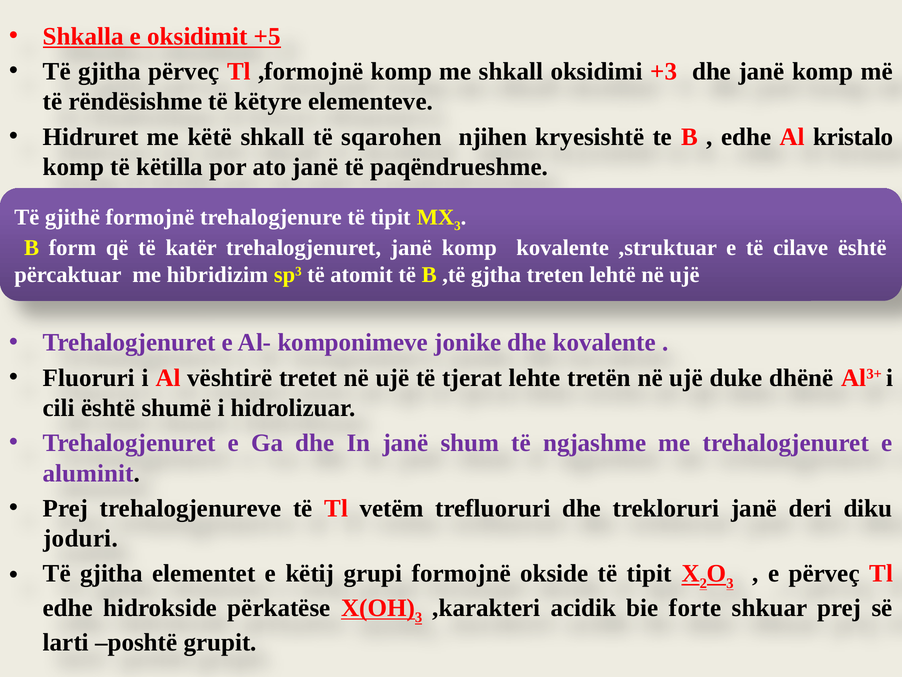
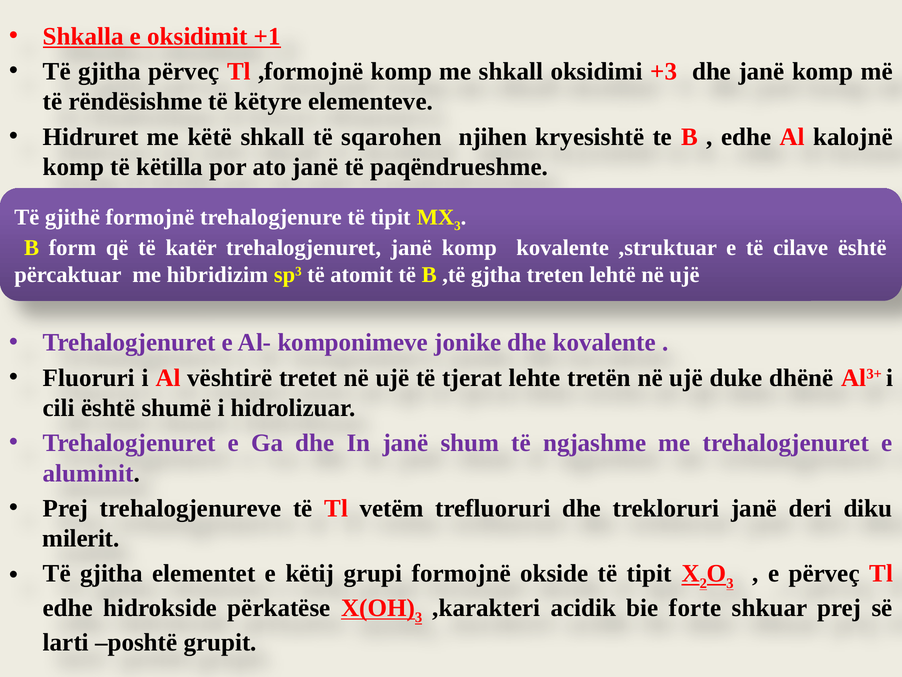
+5: +5 -> +1 (267, 36)
kristalo: kristalo -> kalojnë (853, 137)
joduri: joduri -> milerit (81, 538)
